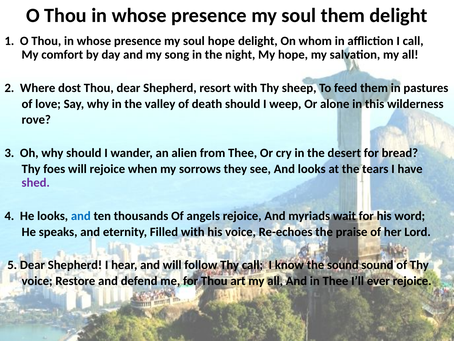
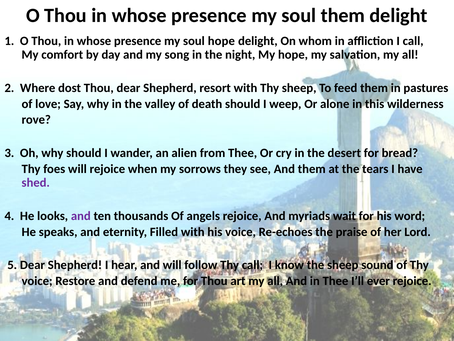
And looks: looks -> them (312, 169)
and colour: blue -> purple (81, 216)
the sound: sound -> sheep (343, 265)
